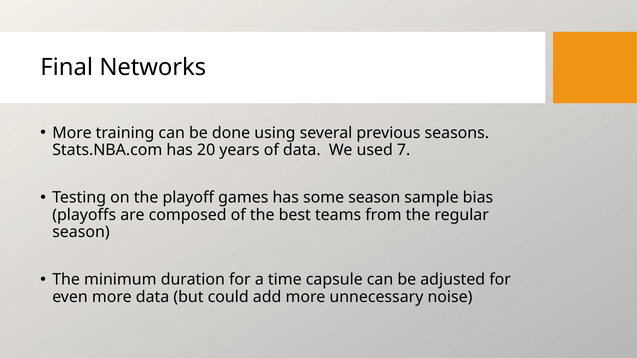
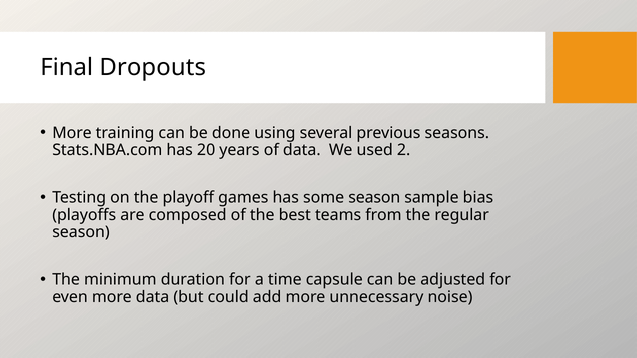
Networks: Networks -> Dropouts (153, 67)
7: 7 -> 2 (404, 150)
